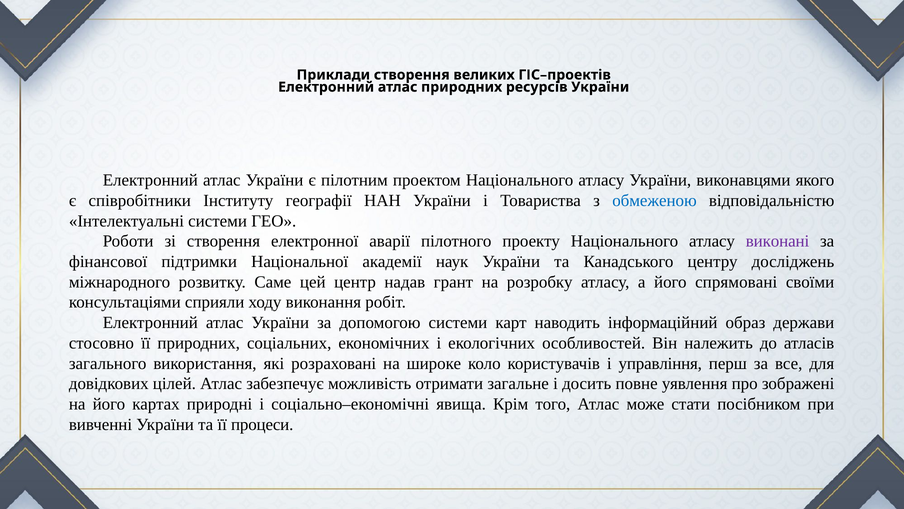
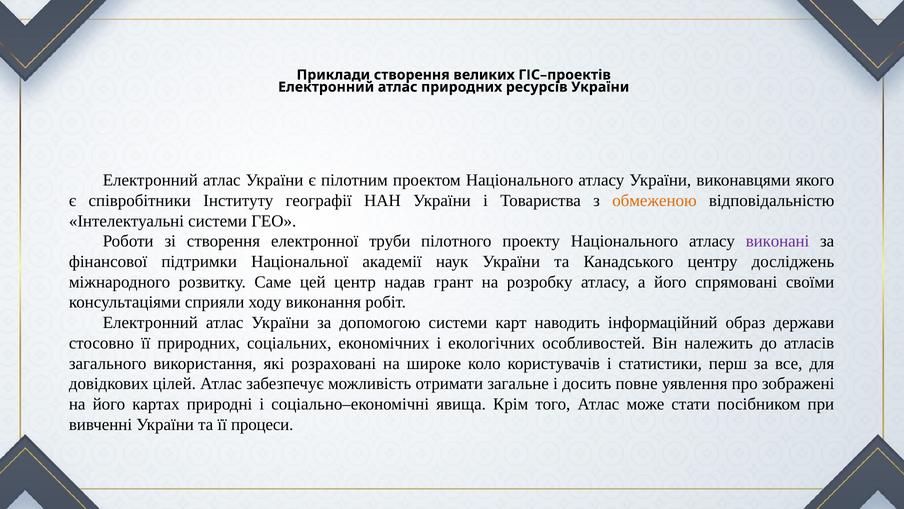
обмеженою colour: blue -> orange (655, 200)
аварії: аварії -> труби (390, 241)
управління: управління -> статистики (660, 363)
